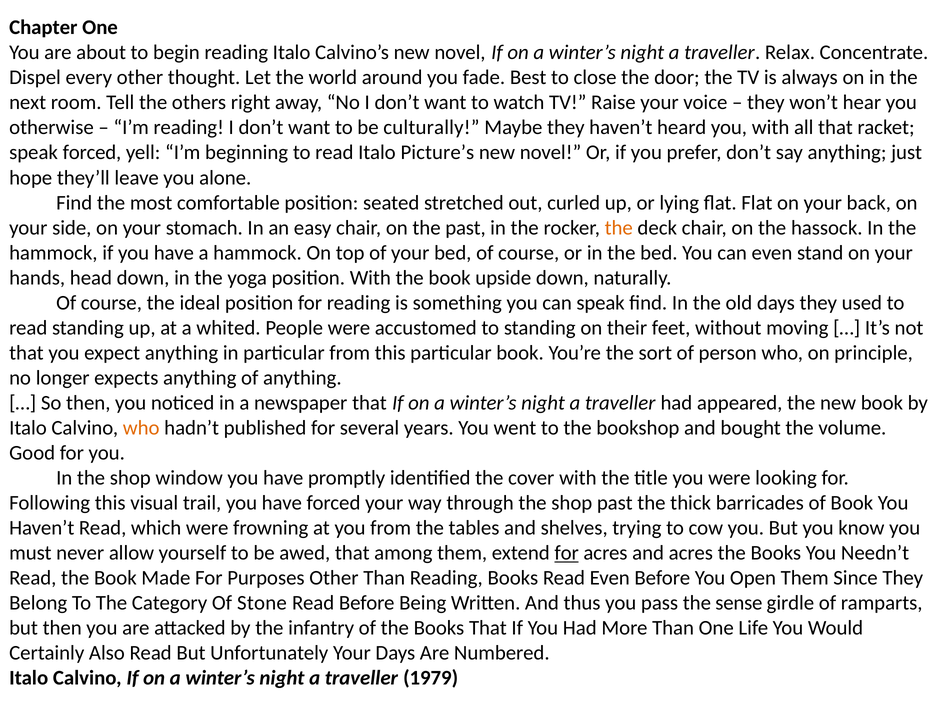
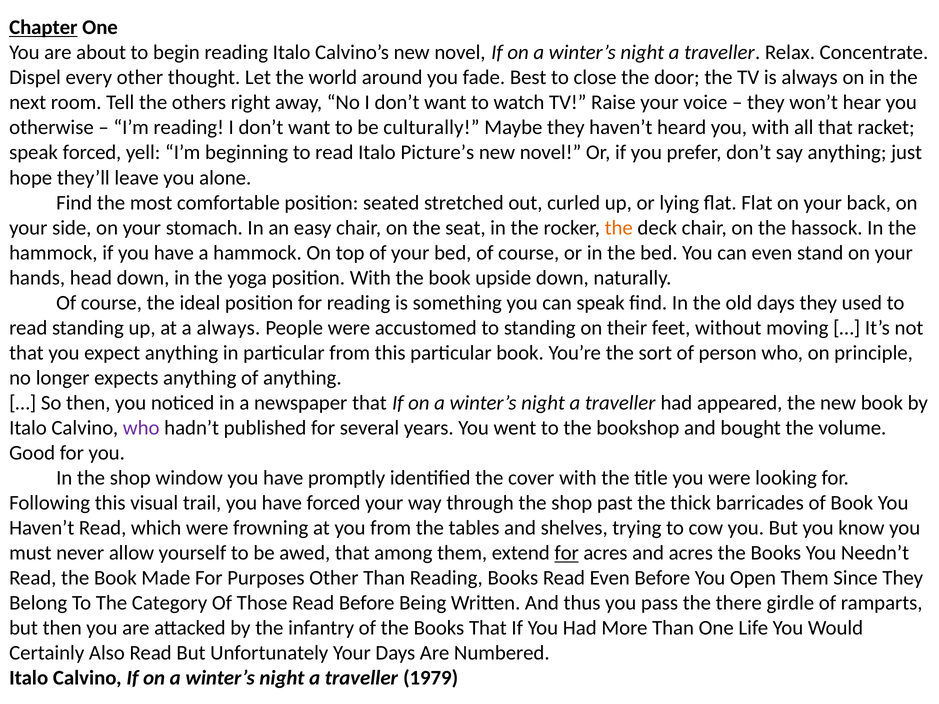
Chapter underline: none -> present (43, 28)
the past: past -> seat (465, 228)
a whited: whited -> always (228, 328)
who colour: orange -> purple (141, 428)
Stone: Stone -> Those (262, 603)
sense: sense -> there (739, 603)
